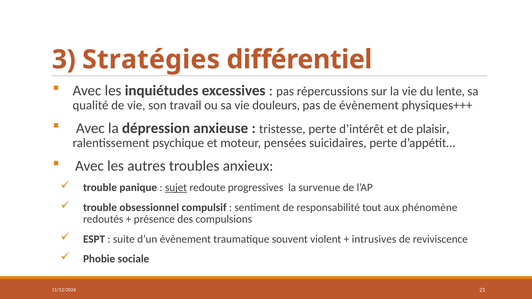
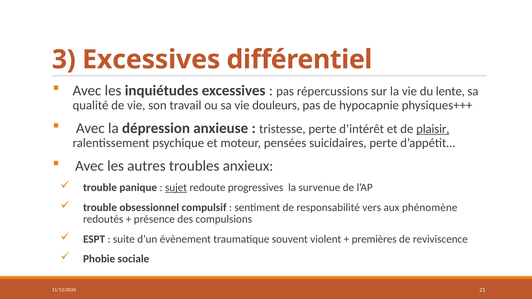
3 Stratégies: Stratégies -> Excessives (151, 60)
de évènement: évènement -> hypocapnie (369, 106)
plaisir underline: none -> present (433, 129)
tout: tout -> vers (372, 208)
intrusives: intrusives -> premières (374, 239)
